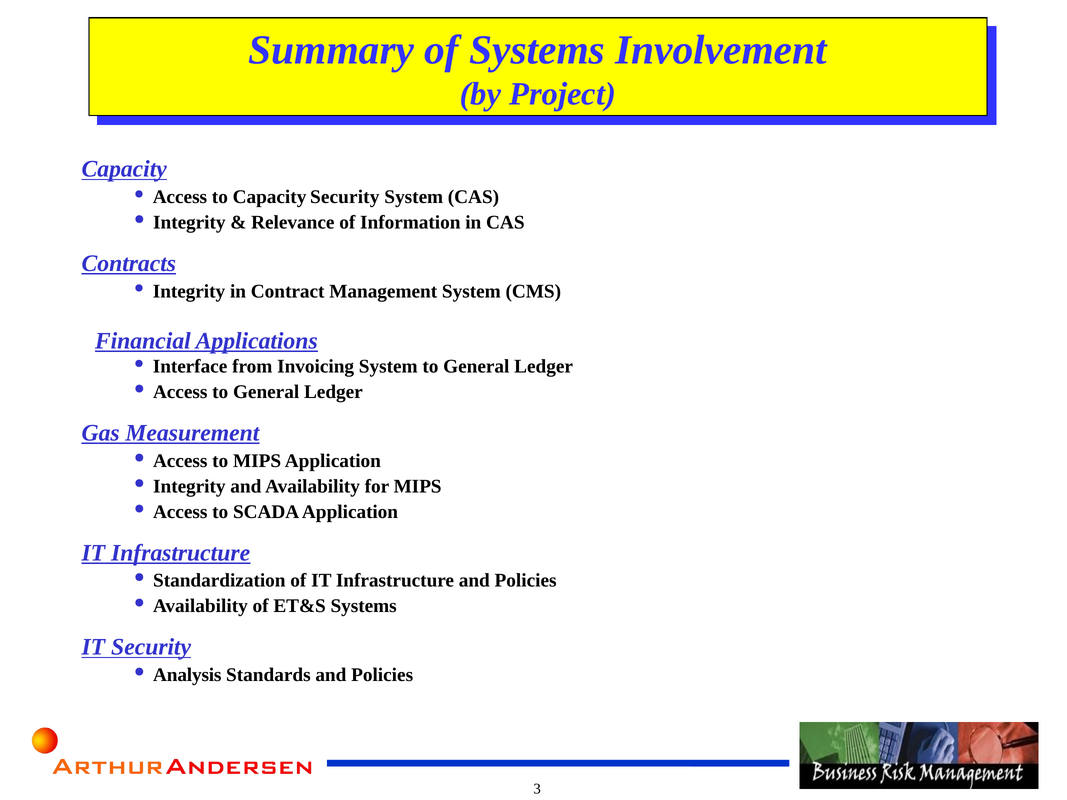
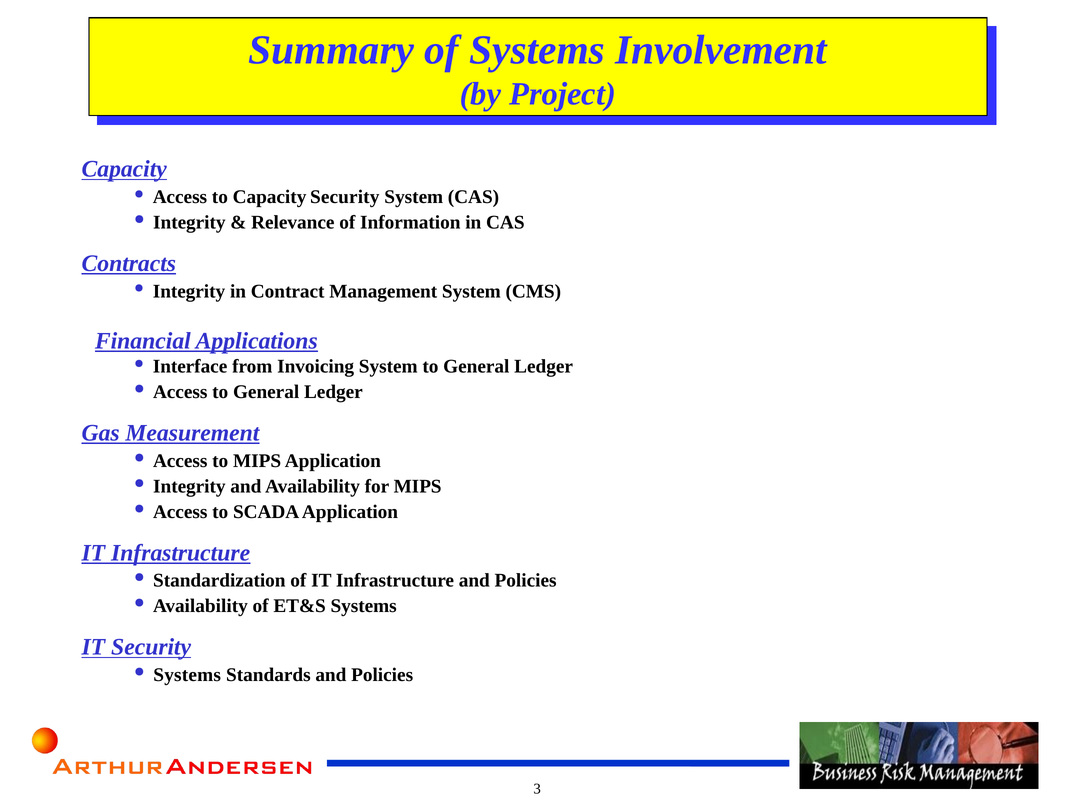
Analysis: Analysis -> Systems (187, 675)
